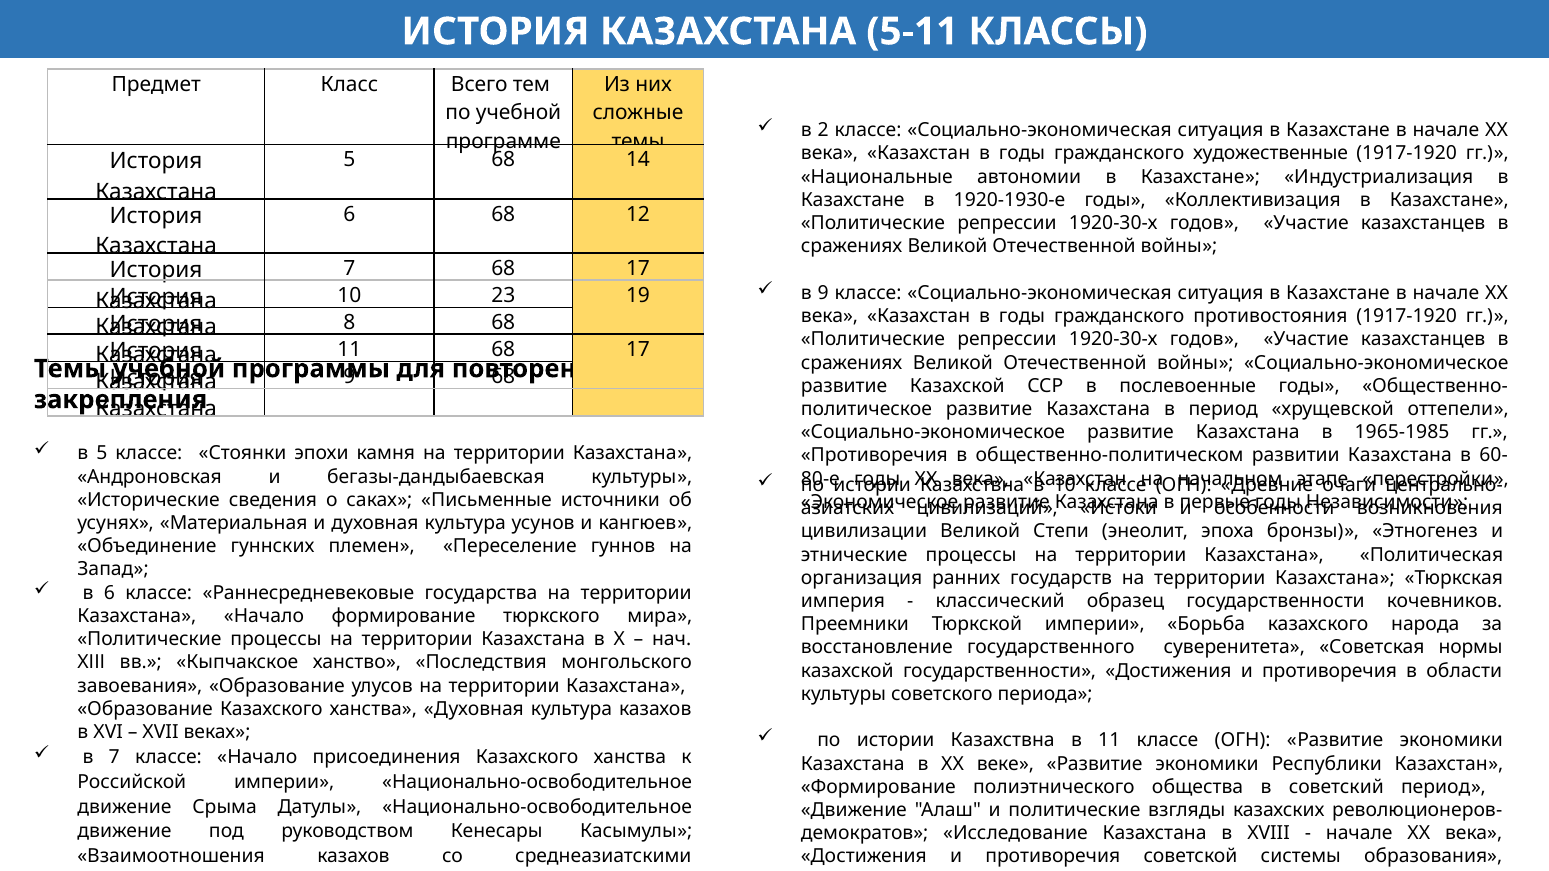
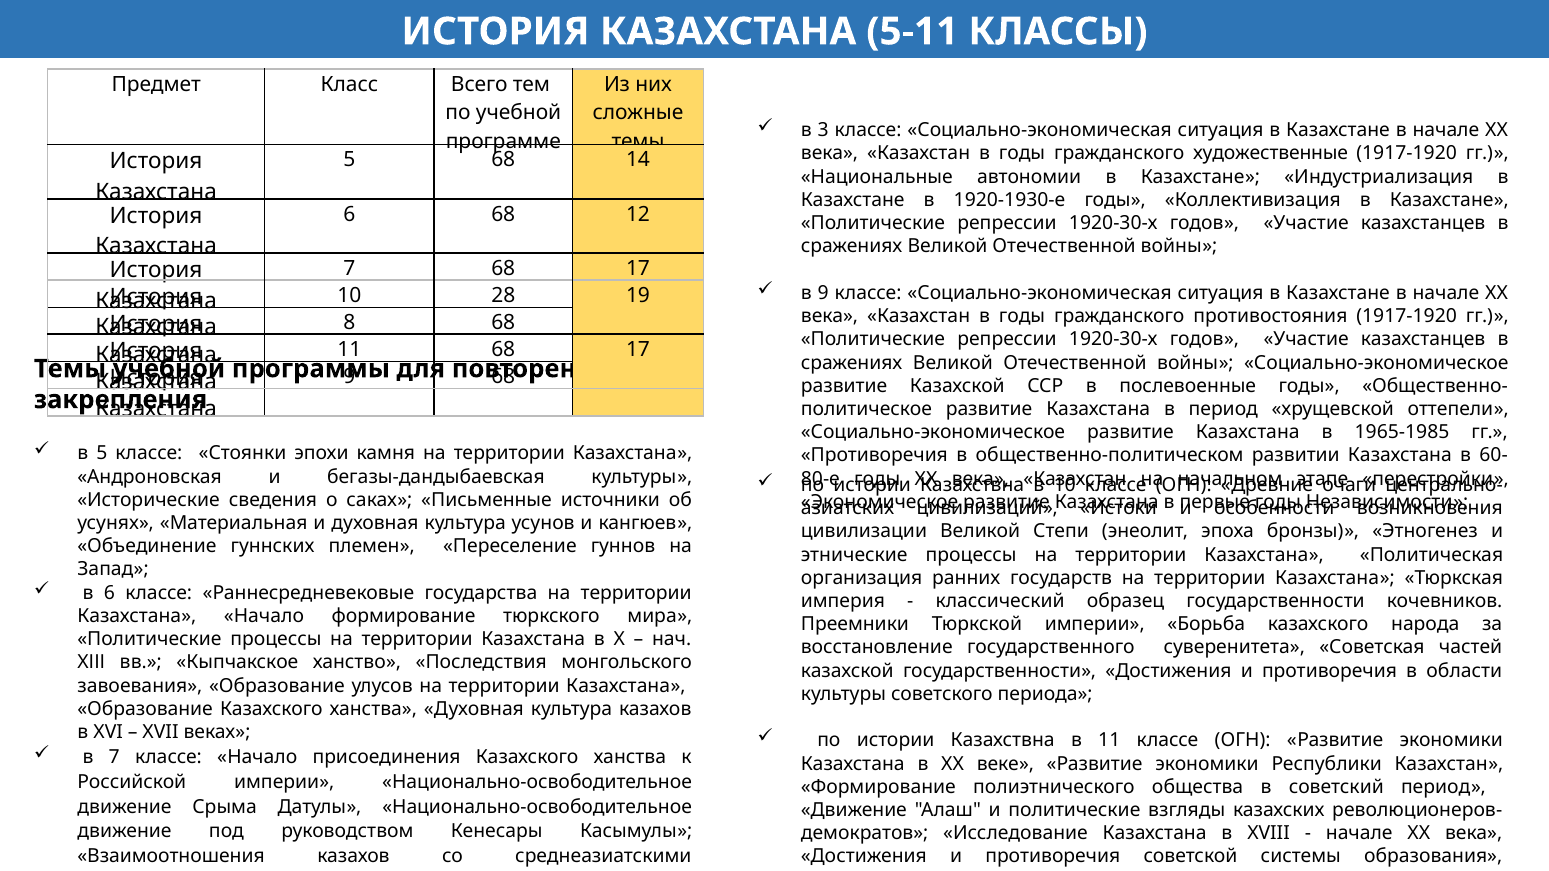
2: 2 -> 3 (823, 130)
23: 23 -> 28 (503, 295)
нормы: нормы -> частей (1471, 648)
